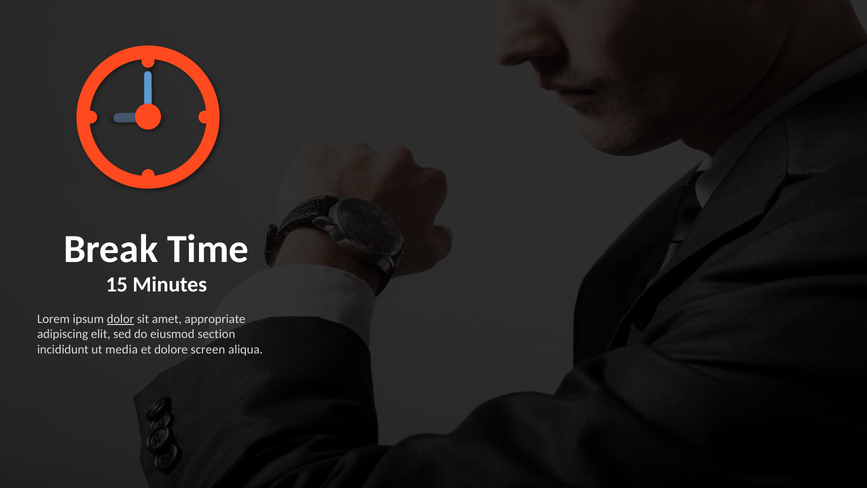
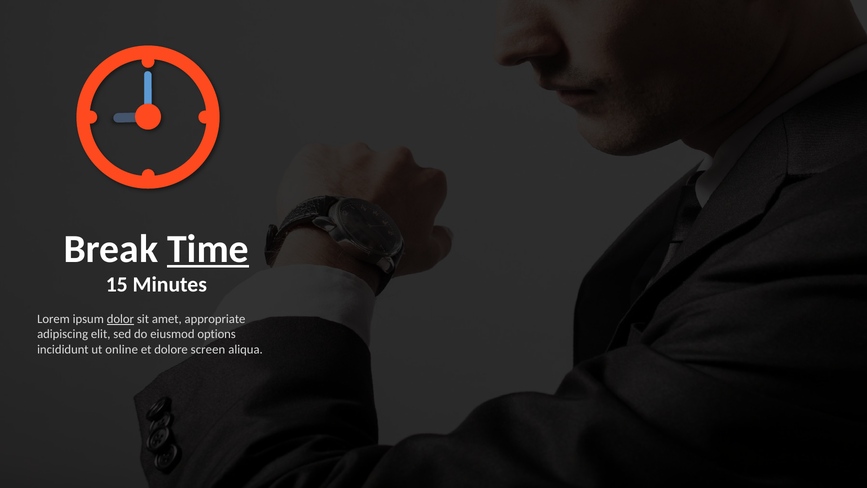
Time underline: none -> present (208, 249)
section: section -> options (217, 334)
media: media -> online (122, 349)
